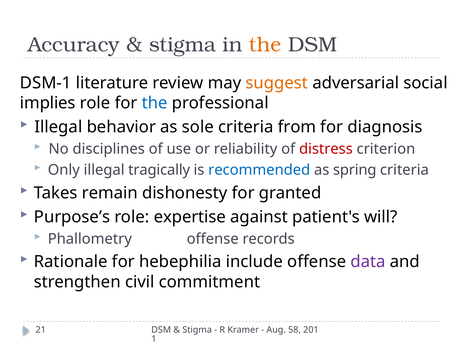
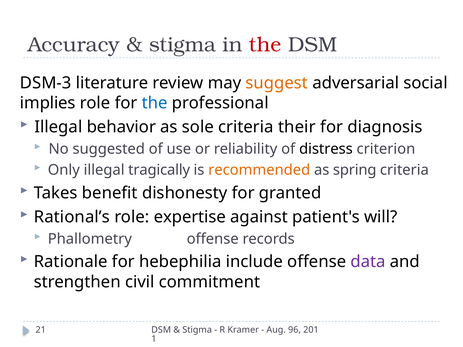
the colour: orange -> red (265, 45)
DSM-1: DSM-1 -> DSM-3 (46, 83)
from: from -> their (297, 127)
disciplines: disciplines -> suggested (109, 149)
distress colour: red -> black (326, 149)
recommended colour: blue -> orange (259, 170)
remain: remain -> benefit (110, 193)
Purpose’s: Purpose’s -> Rational’s (72, 217)
58: 58 -> 96 (295, 330)
